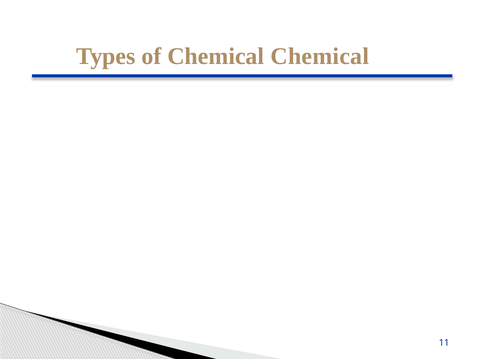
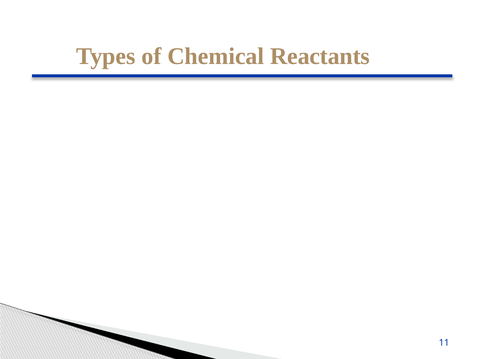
Chemical Chemical: Chemical -> Reactants (320, 56)
